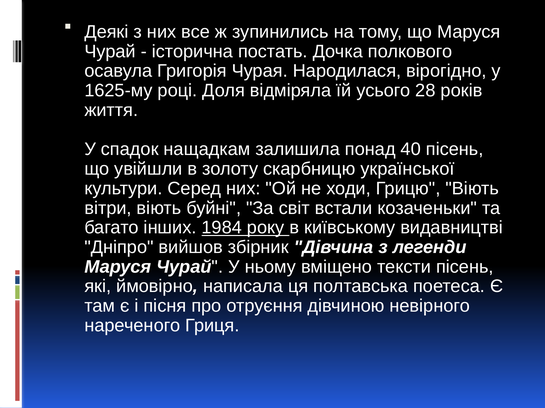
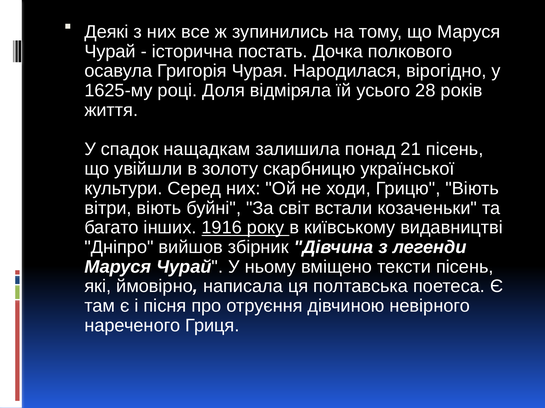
40: 40 -> 21 (411, 150)
1984: 1984 -> 1916 (222, 228)
